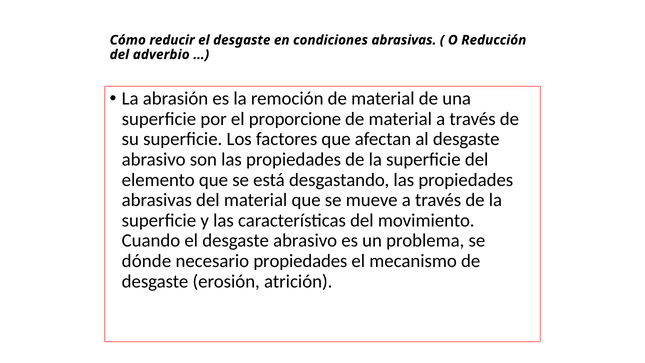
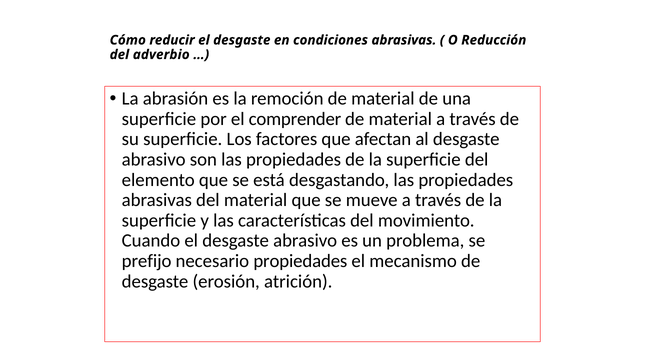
proporcione: proporcione -> comprender (295, 119)
dónde: dónde -> prefijo (147, 261)
